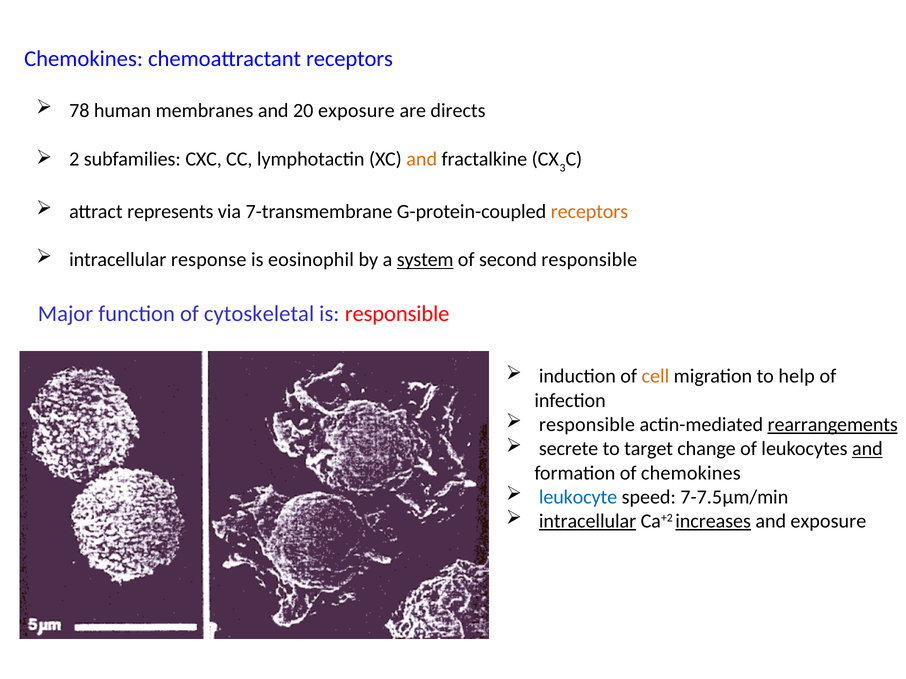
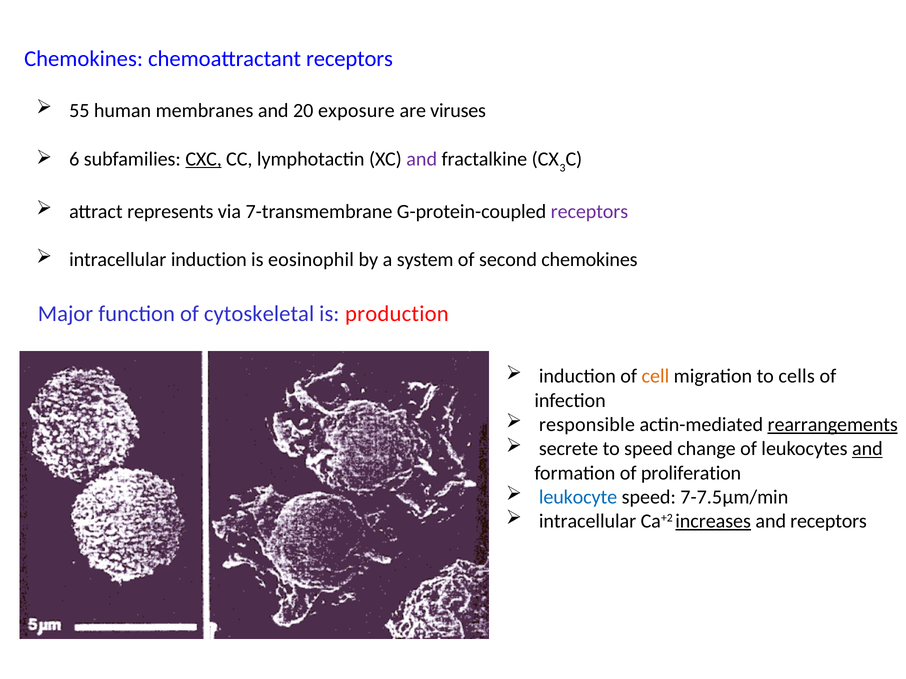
78: 78 -> 55 (79, 111)
directs: directs -> viruses (458, 111)
2: 2 -> 6 (74, 159)
CXC underline: none -> present (204, 159)
and colour: orange -> purple (422, 159)
receptors colour: orange -> purple (589, 212)
intracellular response: response -> induction (209, 260)
system underline: present -> none (425, 260)
second responsible: responsible -> chemokines (589, 260)
is responsible: responsible -> production (397, 314)
help: help -> cells (797, 377)
to target: target -> speed (649, 449)
of chemokines: chemokines -> proliferation (691, 473)
intracellular underline: present -> none (588, 522)
and exposure: exposure -> receptors (829, 522)
